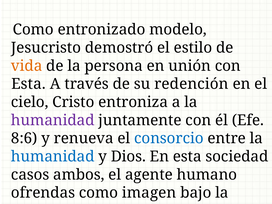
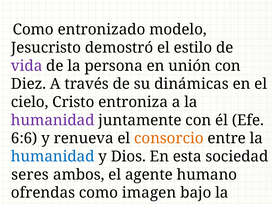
vida colour: orange -> purple (27, 66)
Esta: Esta -> Diez (29, 84)
redención: redención -> dinámicas (191, 84)
8:6: 8:6 -> 6:6 (24, 138)
consorcio colour: blue -> orange (169, 138)
casos: casos -> seres (30, 175)
